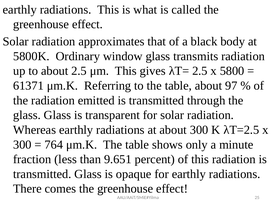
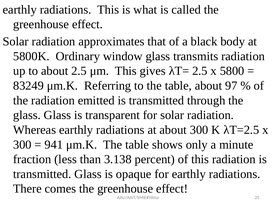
61371: 61371 -> 83249 (28, 86)
764: 764 -> 941 (54, 145)
9.651: 9.651 -> 3.138 (118, 159)
